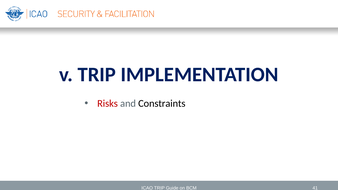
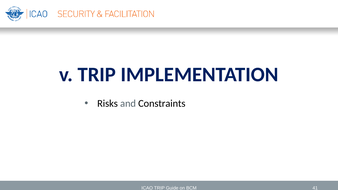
Risks colour: red -> black (108, 104)
